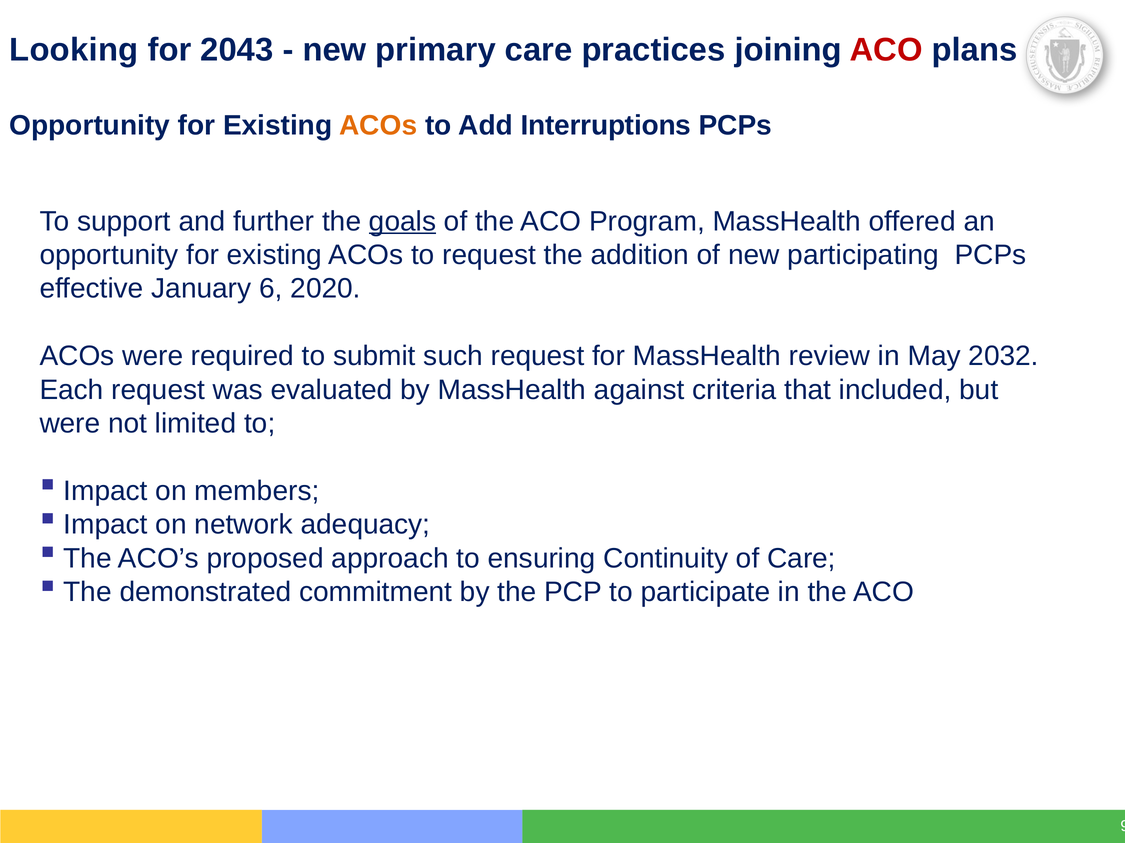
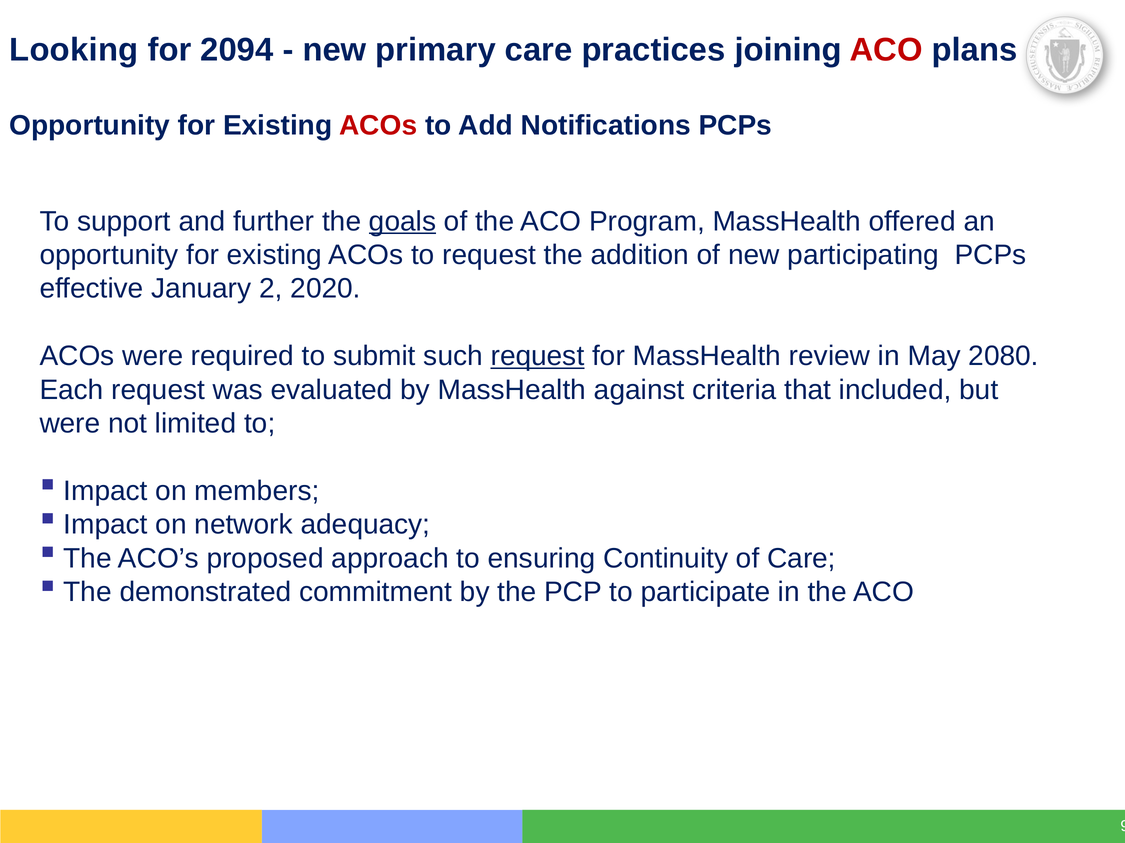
2043: 2043 -> 2094 (237, 50)
ACOs colour: orange -> red (378, 126)
Interruptions: Interruptions -> Notifications (606, 126)
6: 6 -> 2 (271, 289)
request underline: none -> present (538, 356)
2032: 2032 -> 2080 (1004, 356)
